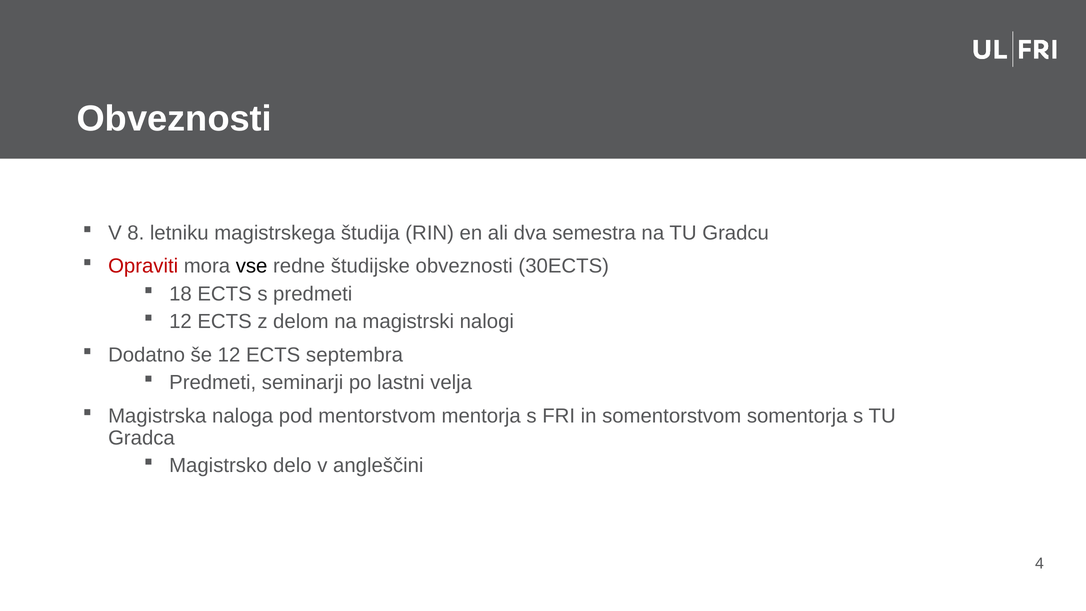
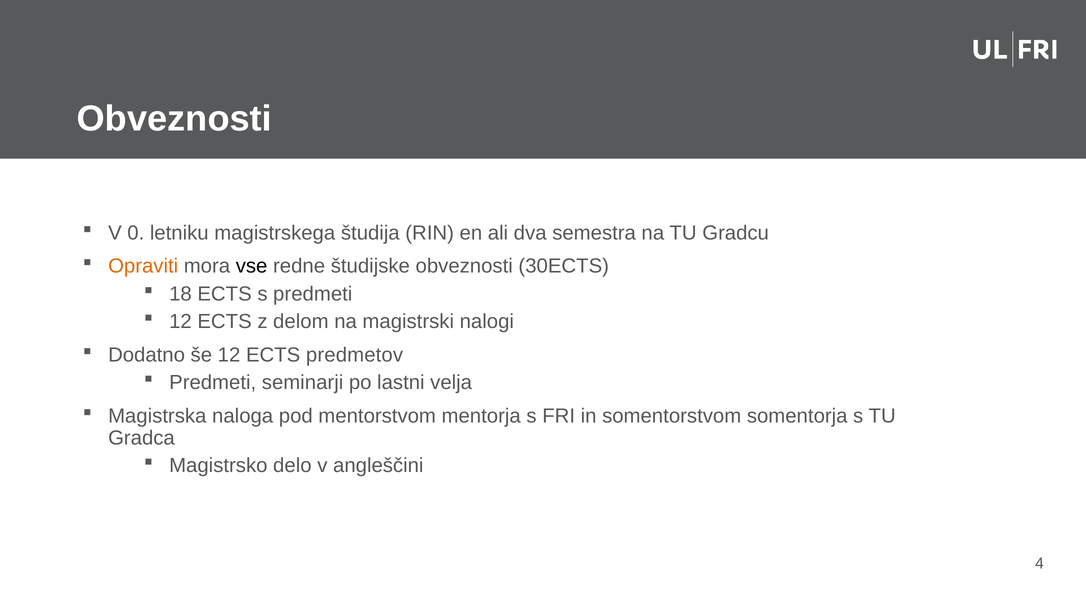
8: 8 -> 0 (136, 233)
Opraviti colour: red -> orange (143, 266)
septembra: septembra -> predmetov (355, 355)
